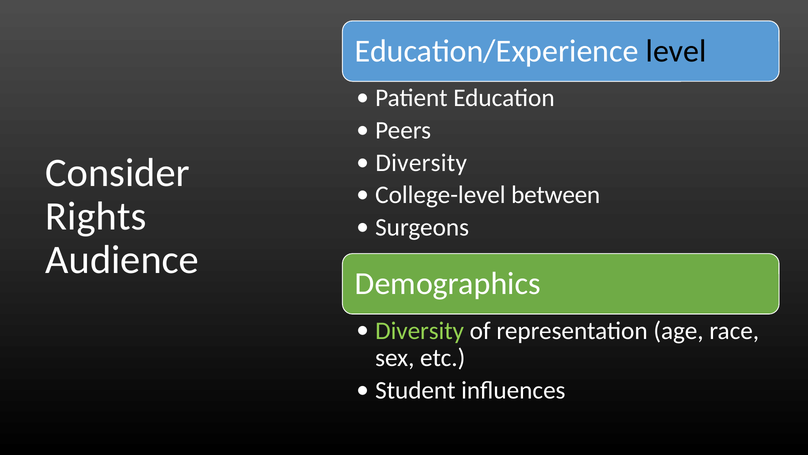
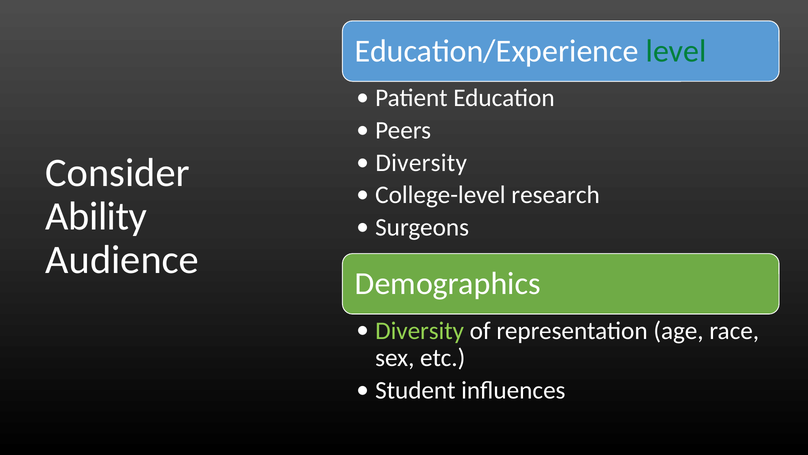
level colour: black -> green (676, 51)
between: between -> research (556, 195)
Rights: Rights -> Ability (96, 216)
